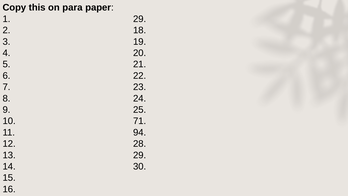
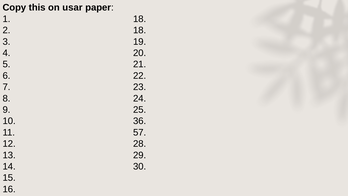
para: para -> usar (72, 8)
1 29: 29 -> 18 (140, 19)
71: 71 -> 36 (140, 121)
94: 94 -> 57 (140, 132)
